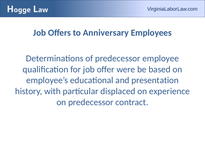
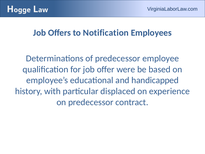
Anniversary: Anniversary -> Notification (106, 33)
presentation: presentation -> handicapped (155, 80)
